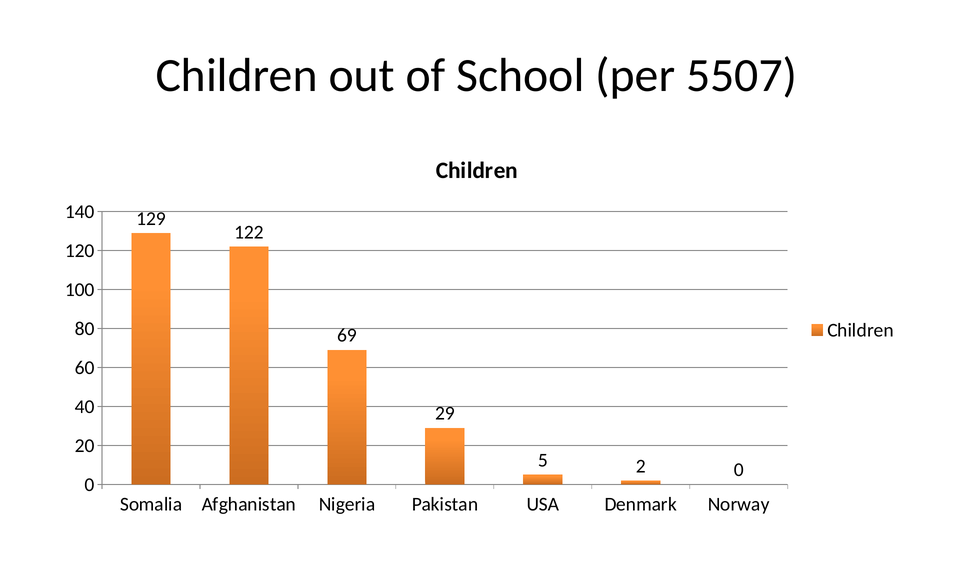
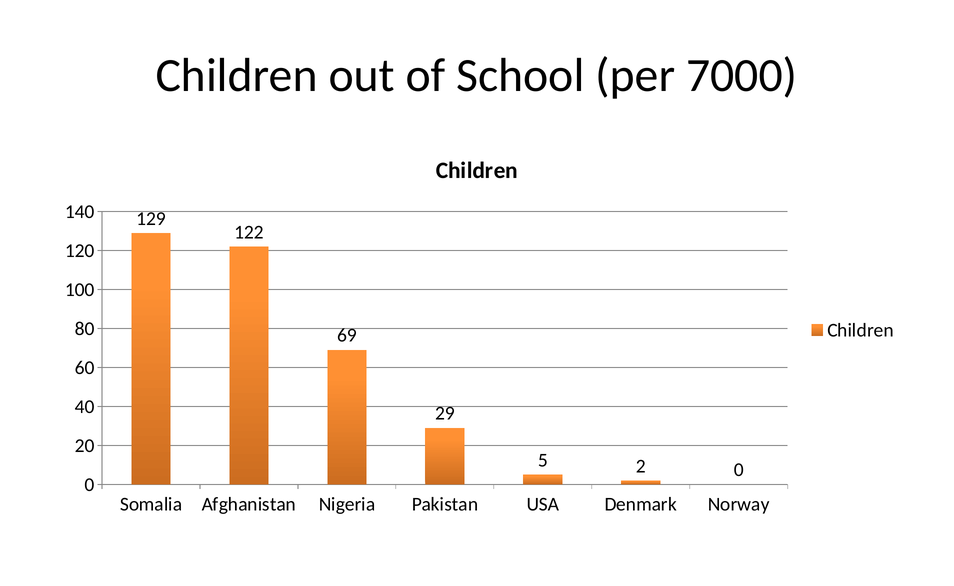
5507: 5507 -> 7000 (742, 76)
